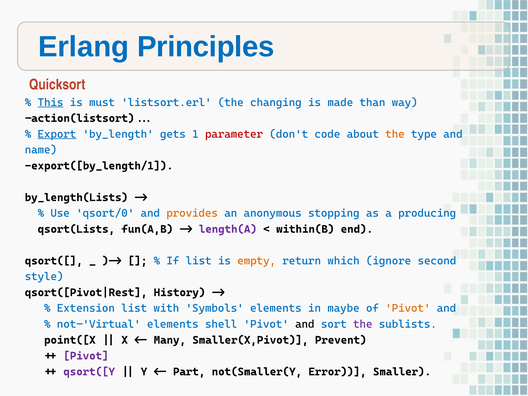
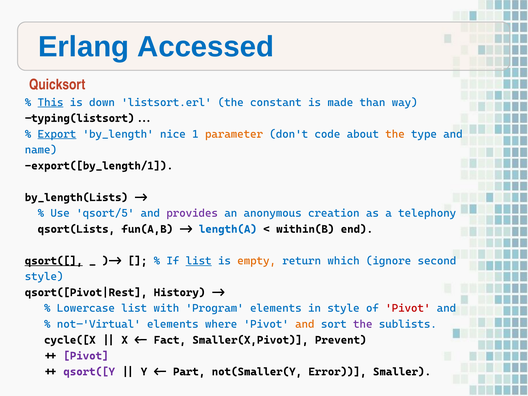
Principles: Principles -> Accessed (206, 47)
must: must -> down (102, 102)
changing: changing -> constant (276, 102)
action(listsort: action(listsort -> typing(listsort (83, 118)
gets: gets -> nice (173, 134)
parameter colour: red -> orange (234, 134)
qsort/0: qsort/0 -> qsort/5 (105, 213)
provides colour: orange -> purple (192, 213)
stopping: stopping -> creation (334, 213)
producing: producing -> telephony (427, 213)
length(A colour: purple -> blue (228, 229)
qsort([ underline: none -> present (54, 261)
list underline: none -> present (199, 261)
Extension: Extension -> Lowercase (86, 308)
Symbols: Symbols -> Program (215, 308)
in maybe: maybe -> style (343, 308)
Pivot colour: orange -> red (408, 308)
shell: shell -> where (221, 324)
and colour: black -> orange (305, 324)
point([X: point([X -> cycle([X (70, 340)
Many: Many -> Fact (170, 340)
